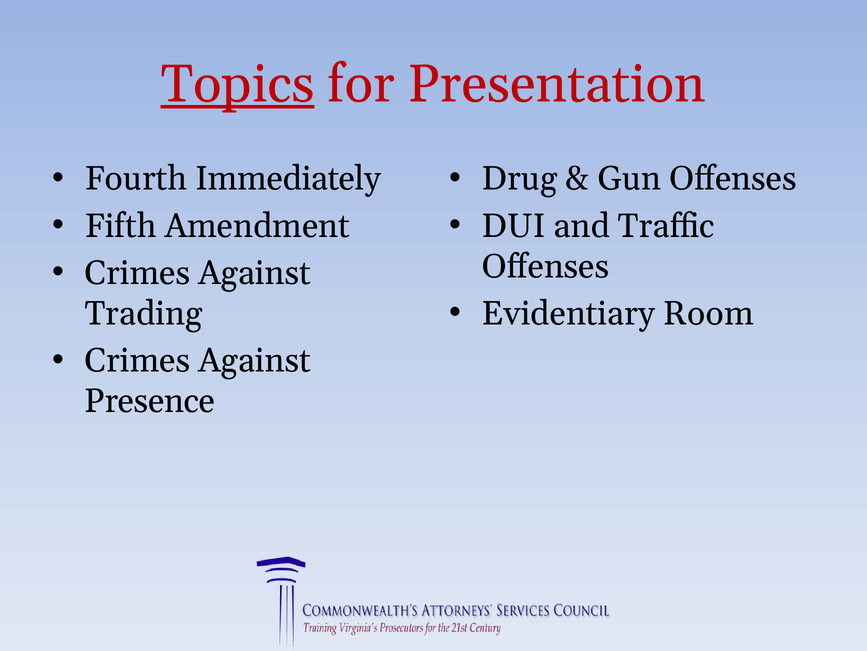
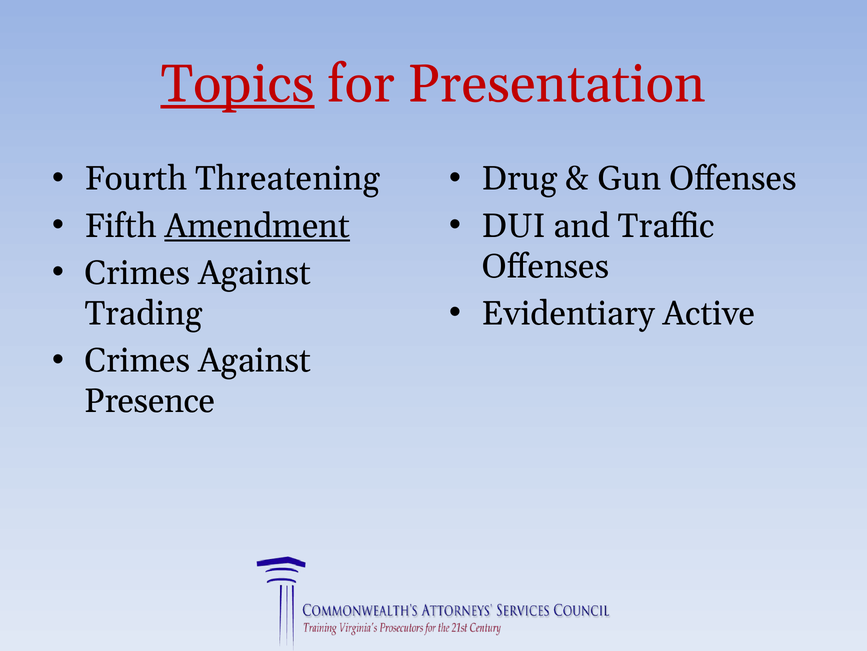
Immediately: Immediately -> Threatening (288, 179)
Amendment underline: none -> present (257, 226)
Room: Room -> Active (709, 313)
